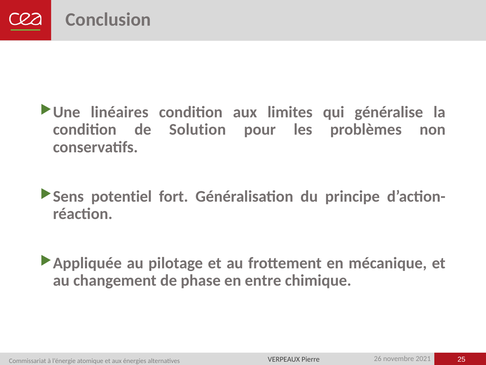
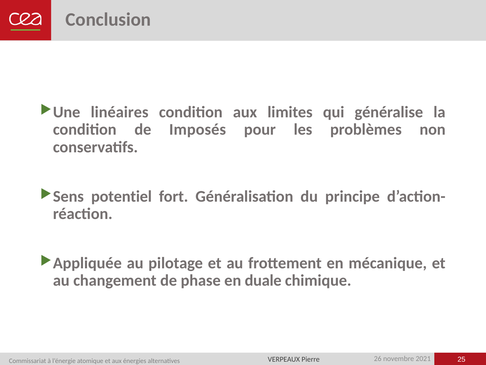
Solution: Solution -> Imposés (198, 129)
entre: entre -> duale (263, 280)
